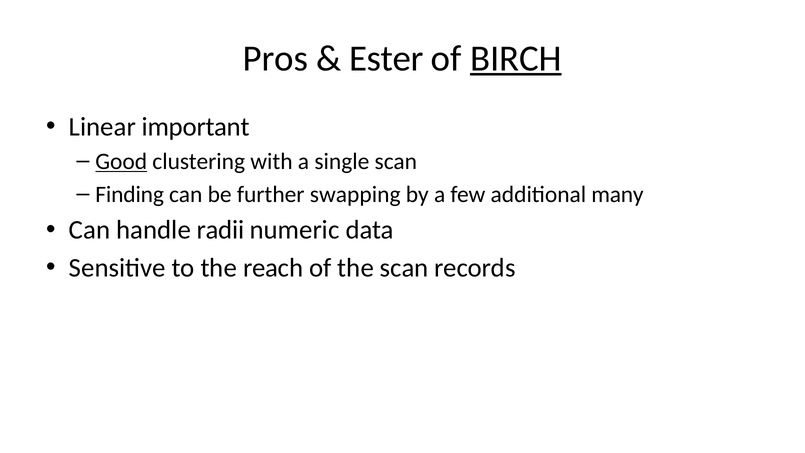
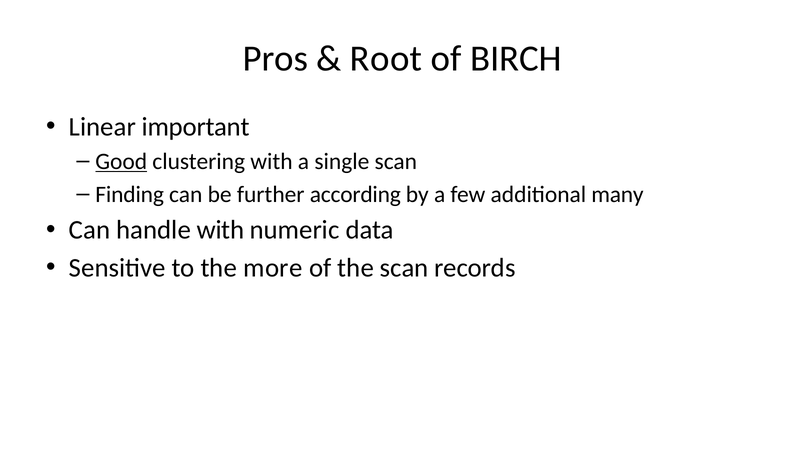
Ester: Ester -> Root (386, 58)
BIRCH underline: present -> none (516, 58)
swapping: swapping -> according (355, 194)
handle radii: radii -> with (220, 230)
reach: reach -> more (273, 268)
